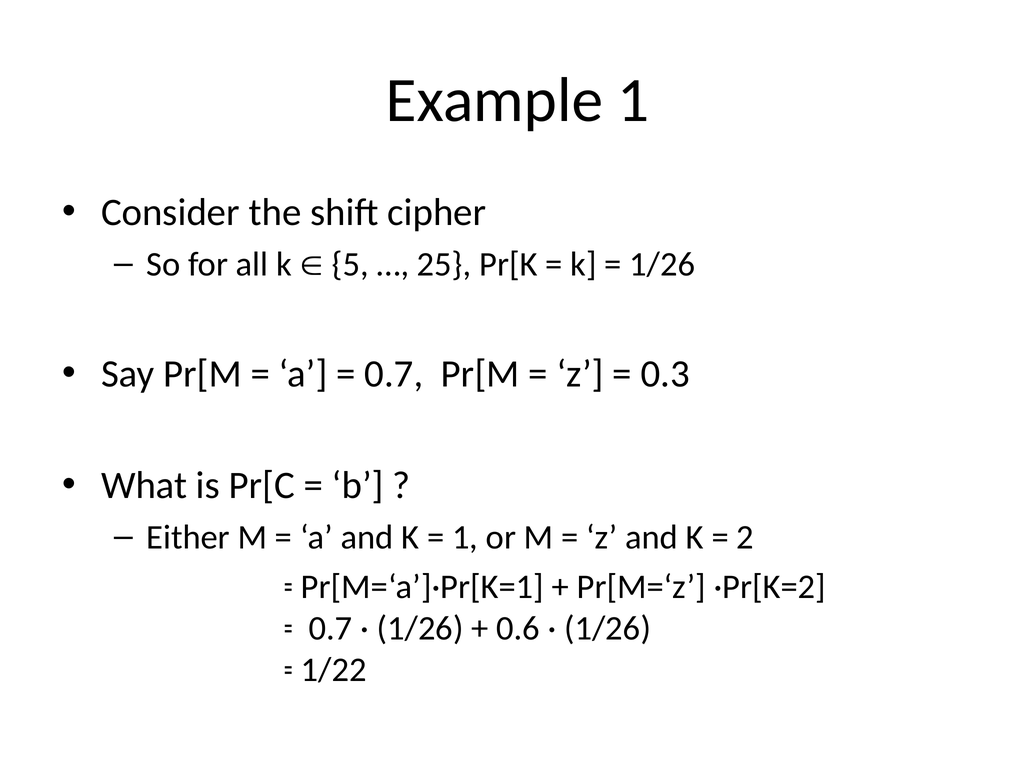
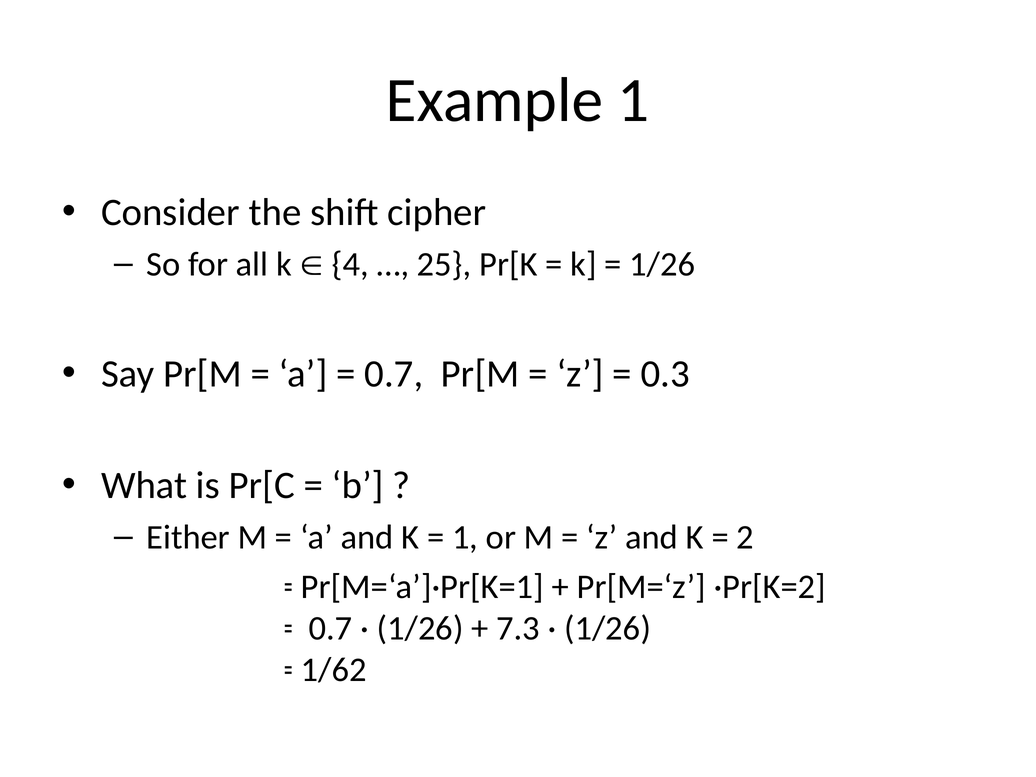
5: 5 -> 4 (350, 264)
0.6: 0.6 -> 7.3 (518, 628)
1/22: 1/22 -> 1/62 (334, 670)
